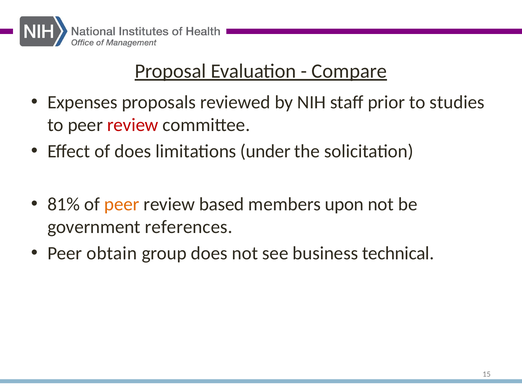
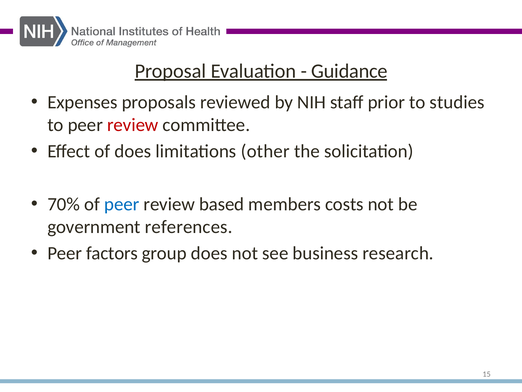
Compare: Compare -> Guidance (349, 71)
under: under -> other (265, 151)
81%: 81% -> 70% (64, 204)
peer colour: orange -> blue (122, 204)
upon: upon -> costs (344, 204)
obtain: obtain -> factors (112, 253)
technical: technical -> research (398, 253)
